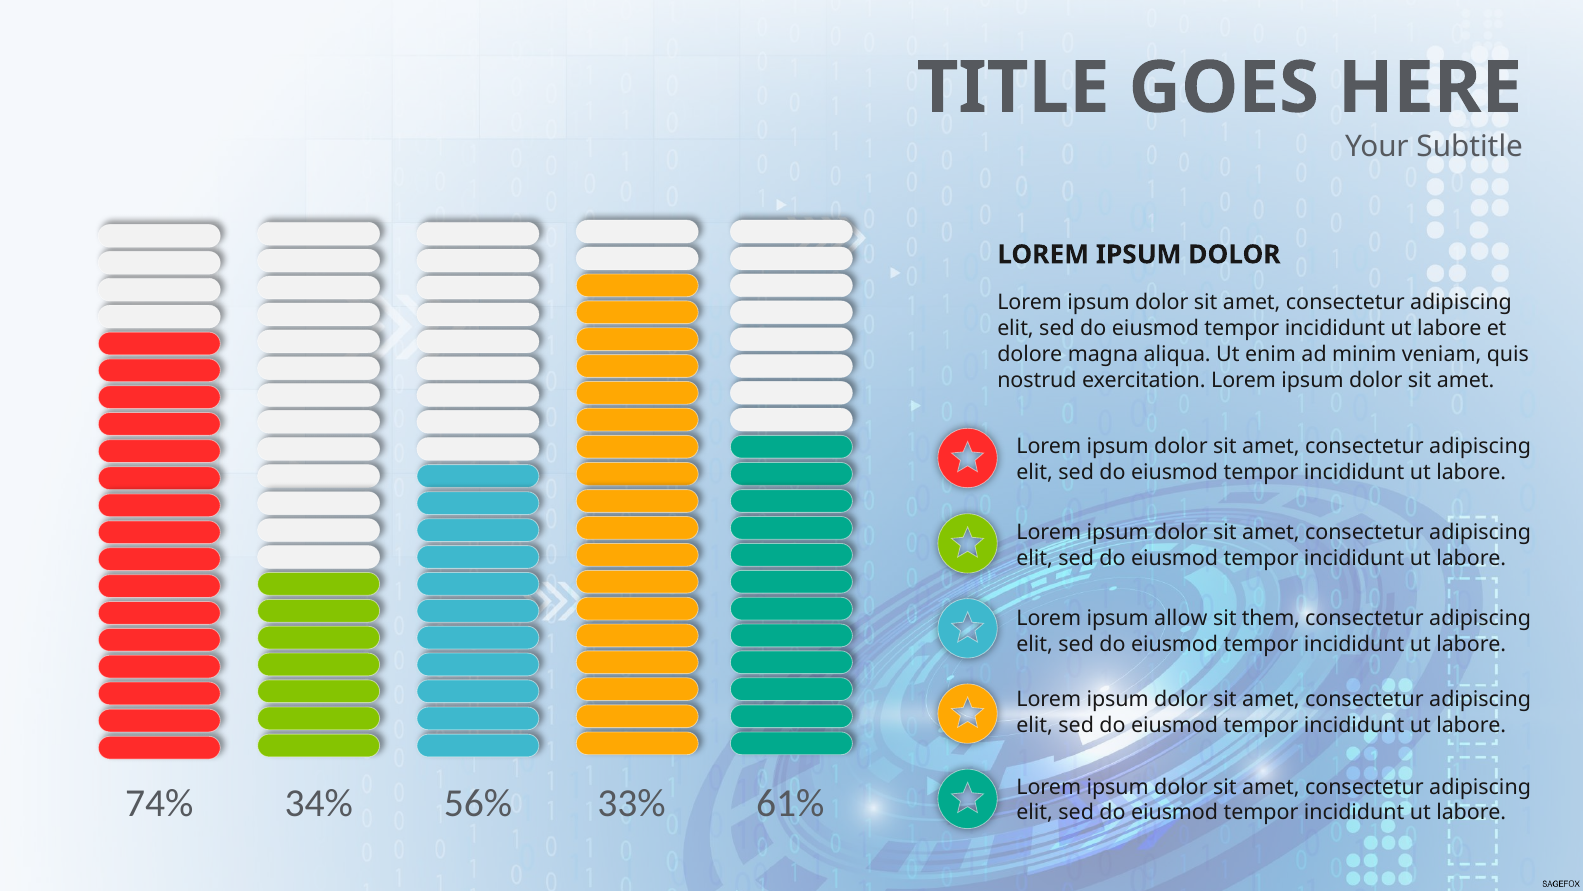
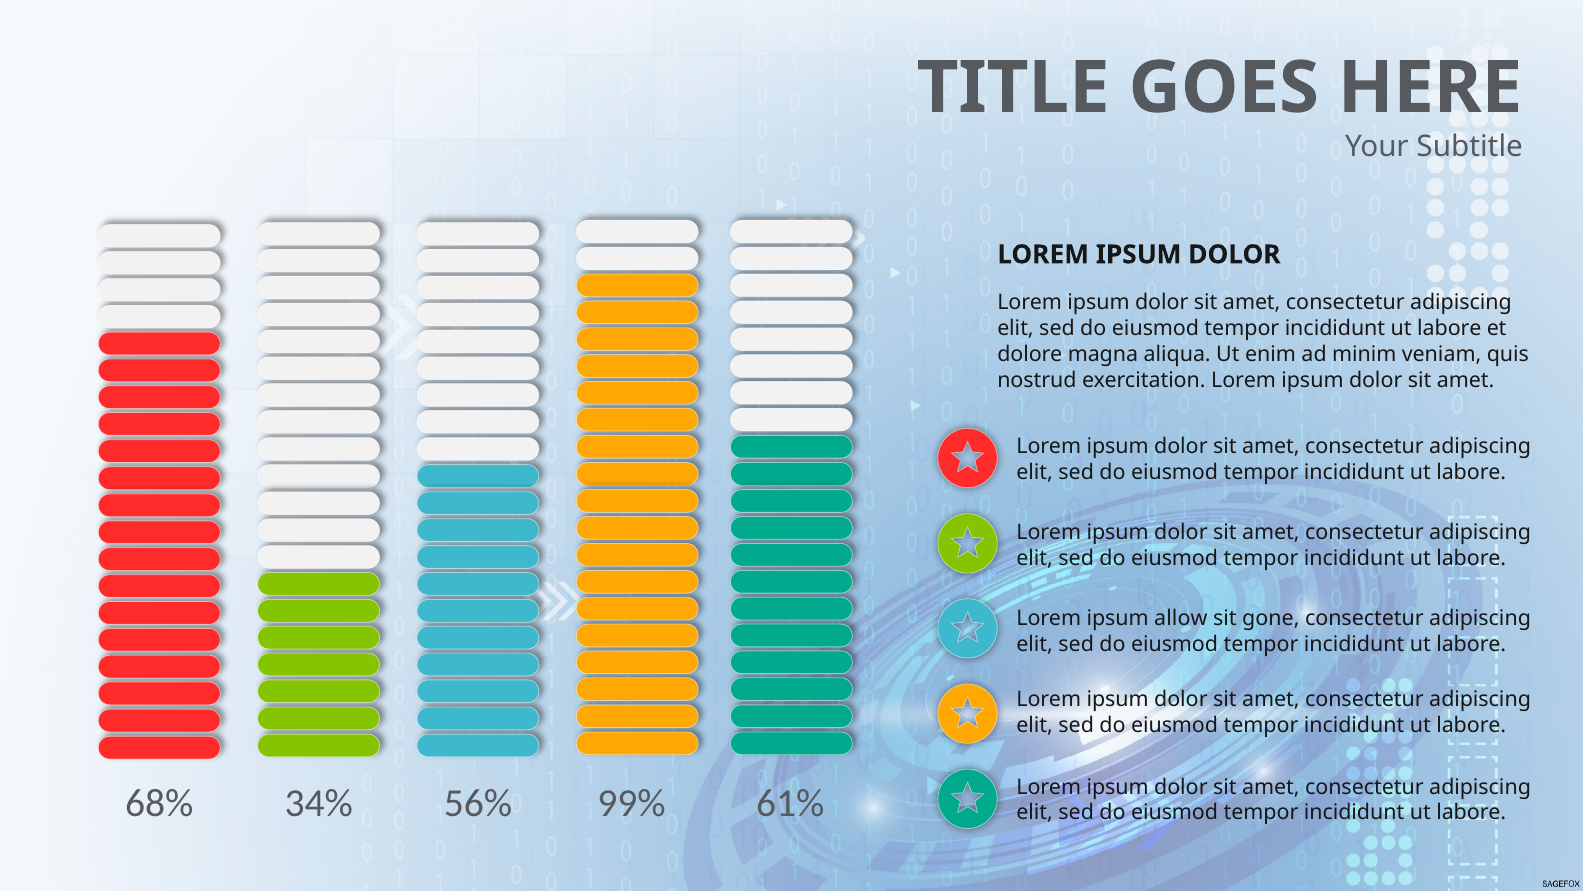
them: them -> gone (1271, 618)
74%: 74% -> 68% (159, 803)
33%: 33% -> 99% (631, 803)
